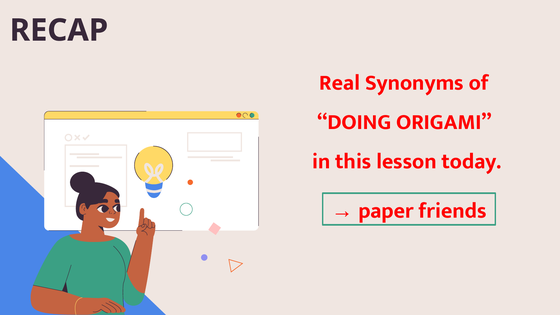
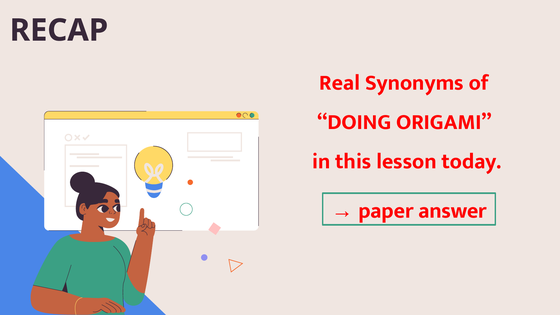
friends: friends -> answer (453, 211)
